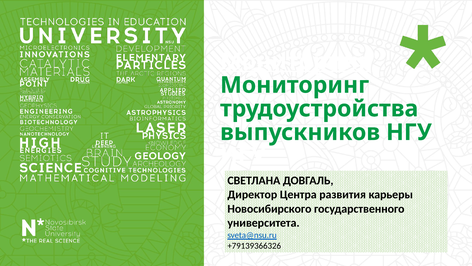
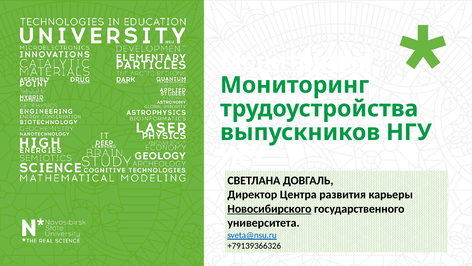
Новосибирского underline: none -> present (269, 208)
